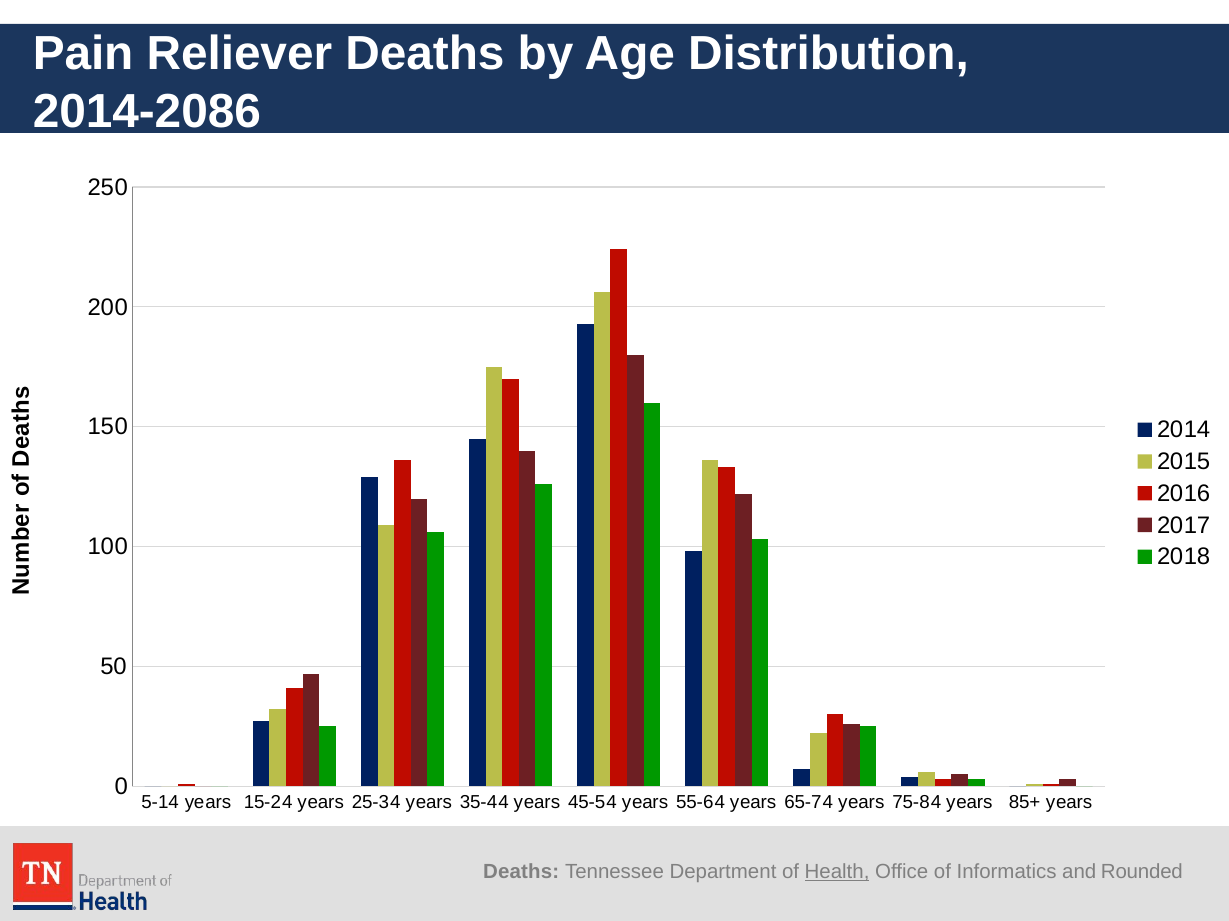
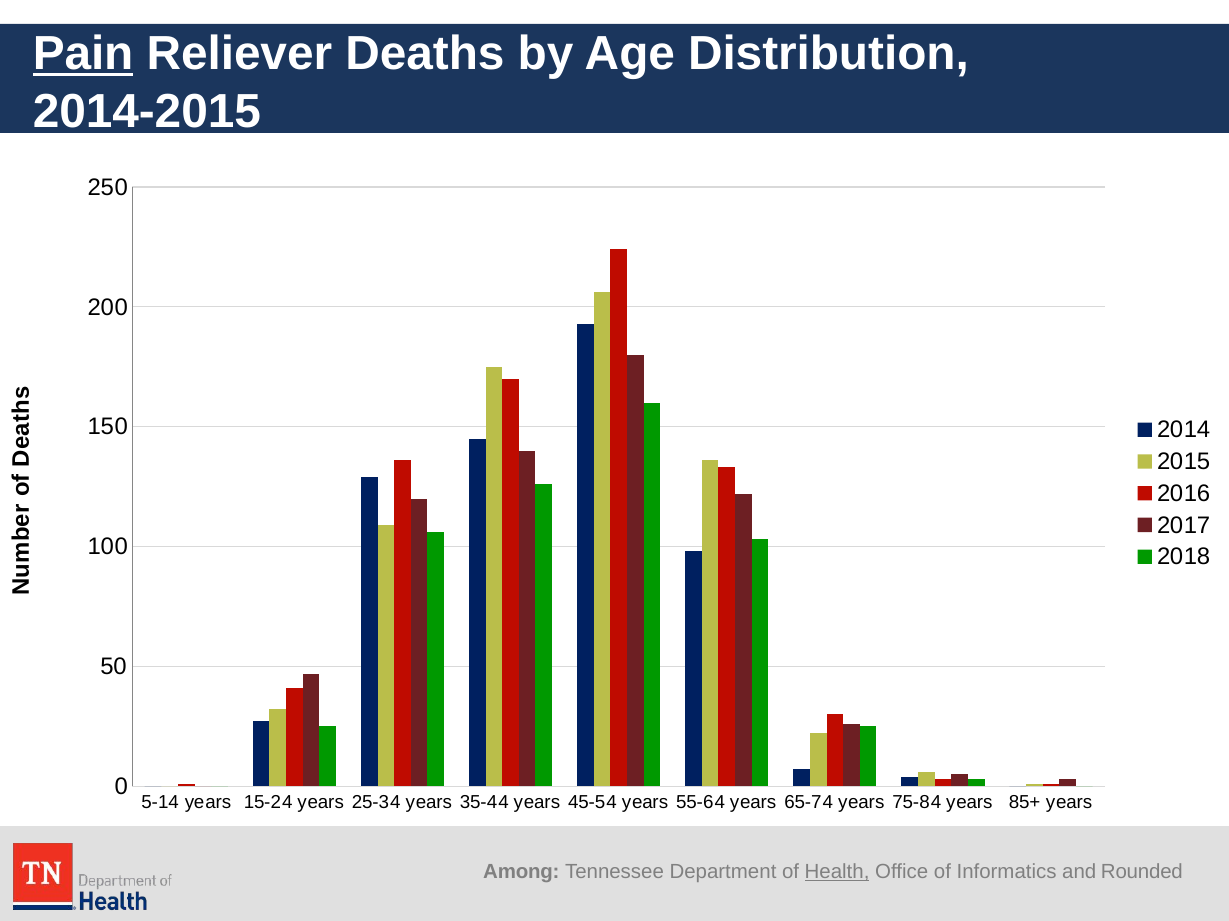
Pain underline: none -> present (83, 54)
2014-2086: 2014-2086 -> 2014-2015 (147, 111)
Deaths: Deaths -> Among (521, 872)
